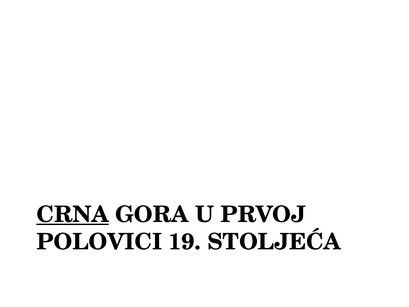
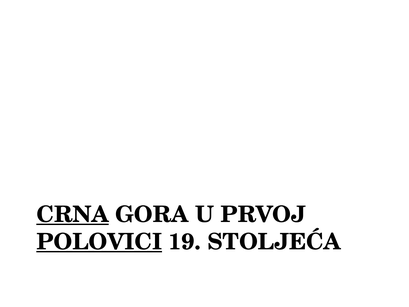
POLOVICI underline: none -> present (99, 242)
